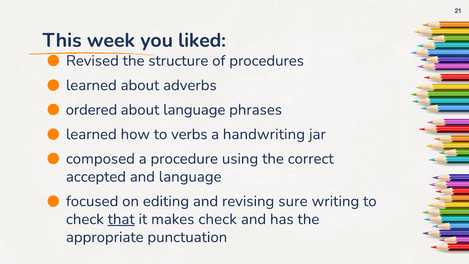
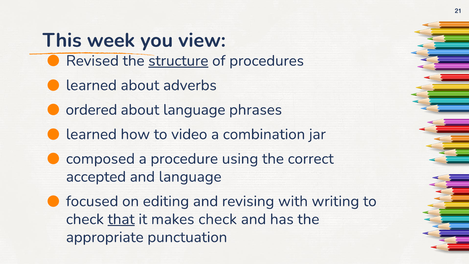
liked: liked -> view (202, 40)
structure underline: none -> present (178, 61)
verbs: verbs -> video (189, 134)
handwriting: handwriting -> combination (264, 134)
sure: sure -> with (293, 201)
